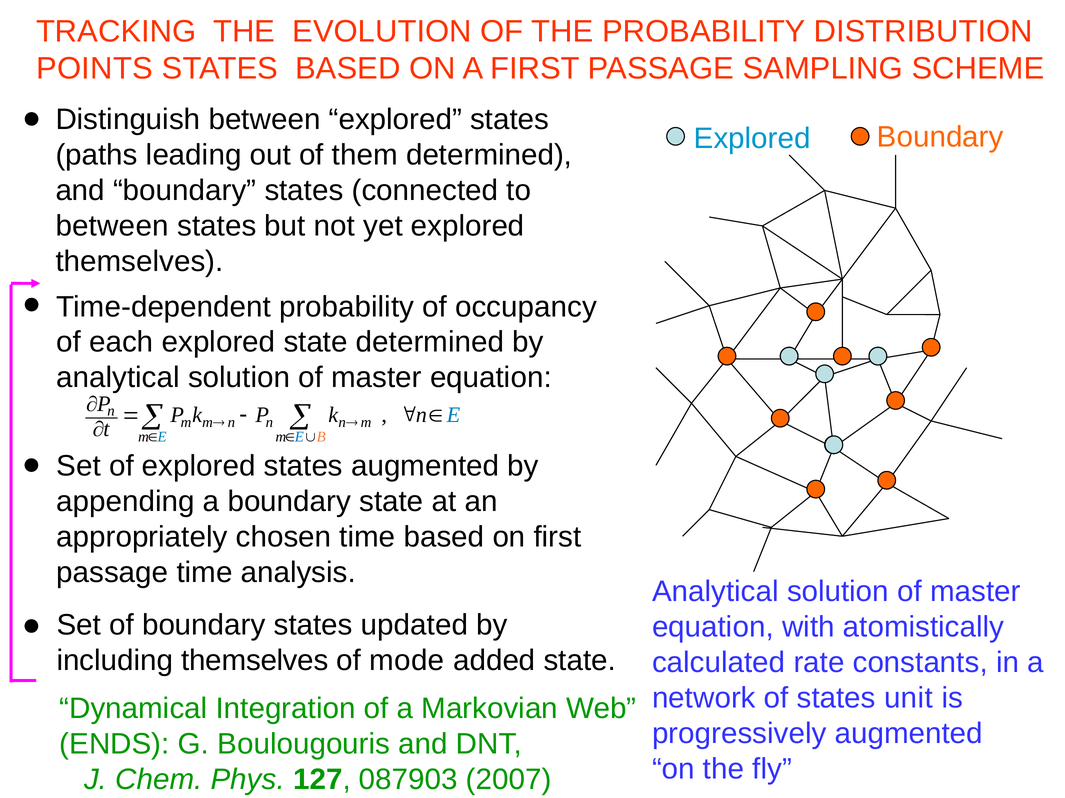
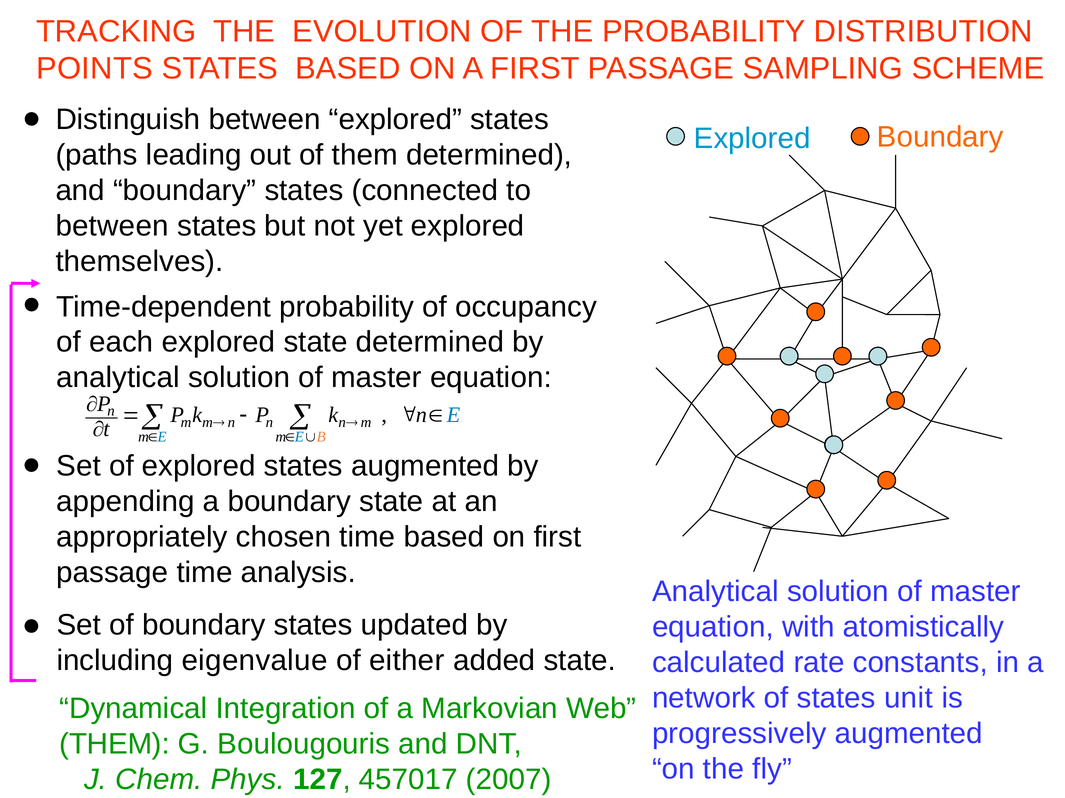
including themselves: themselves -> eigenvalue (255, 661)
mode: mode -> either (407, 661)
ENDS: ENDS -> THEM (115, 745)
087903: 087903 -> 457017 (408, 780)
